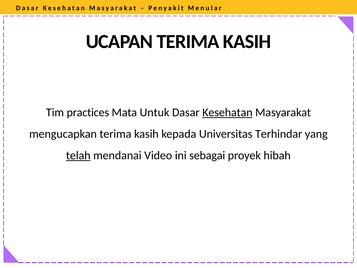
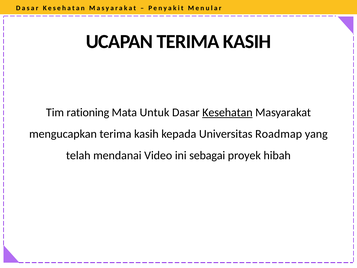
practices: practices -> rationing (88, 112)
Terhindar: Terhindar -> Roadmap (279, 134)
telah underline: present -> none (78, 155)
